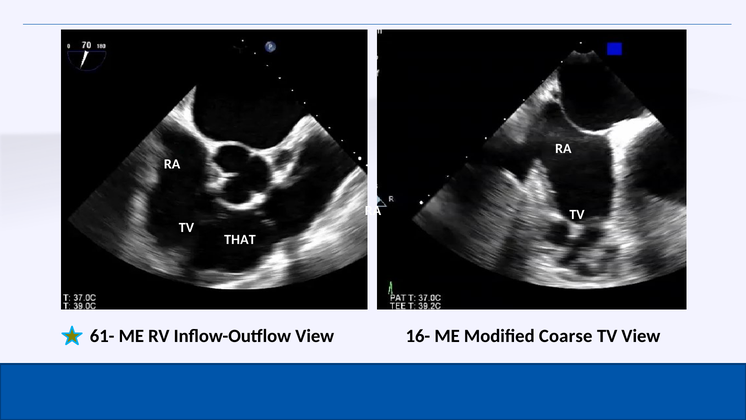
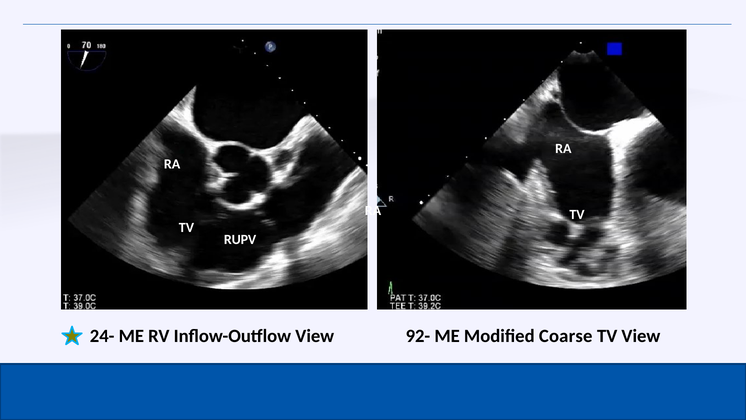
THAT: THAT -> RUPV (240, 239)
61-: 61- -> 24- (102, 336)
16-: 16- -> 92- (418, 336)
